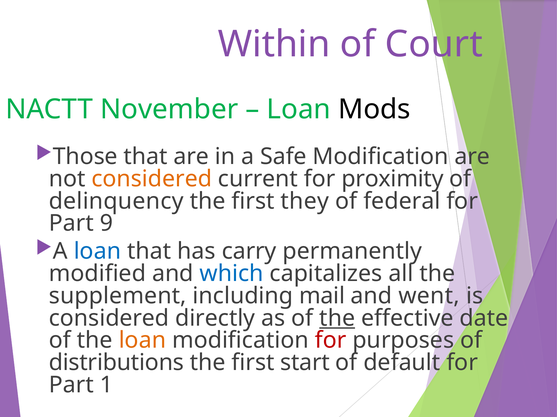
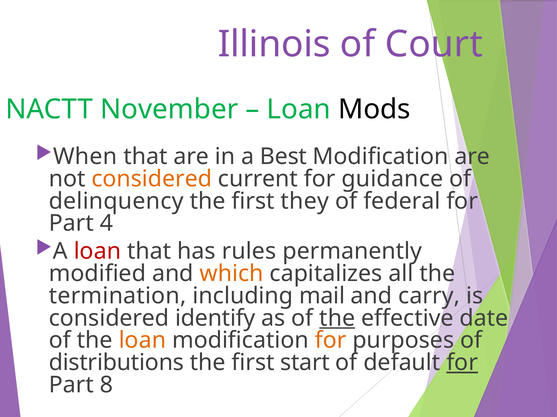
Within: Within -> Illinois (274, 44)
Those: Those -> When (85, 157)
Safe: Safe -> Best (283, 157)
proximity: proximity -> guidance (392, 179)
9: 9 -> 4 (106, 224)
loan colour: blue -> red (97, 252)
carry: carry -> rules (249, 252)
which colour: blue -> orange (232, 274)
supplement: supplement -> termination (118, 296)
went: went -> carry (429, 296)
directly: directly -> identify (215, 319)
for colour: red -> orange (331, 341)
for underline: none -> present (462, 363)
1: 1 -> 8 (106, 385)
